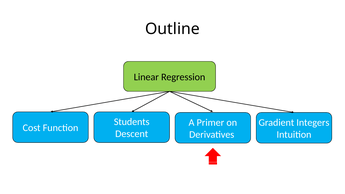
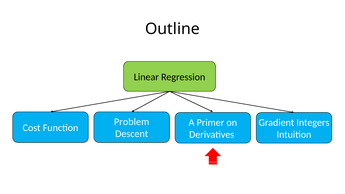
Students: Students -> Problem (132, 122)
